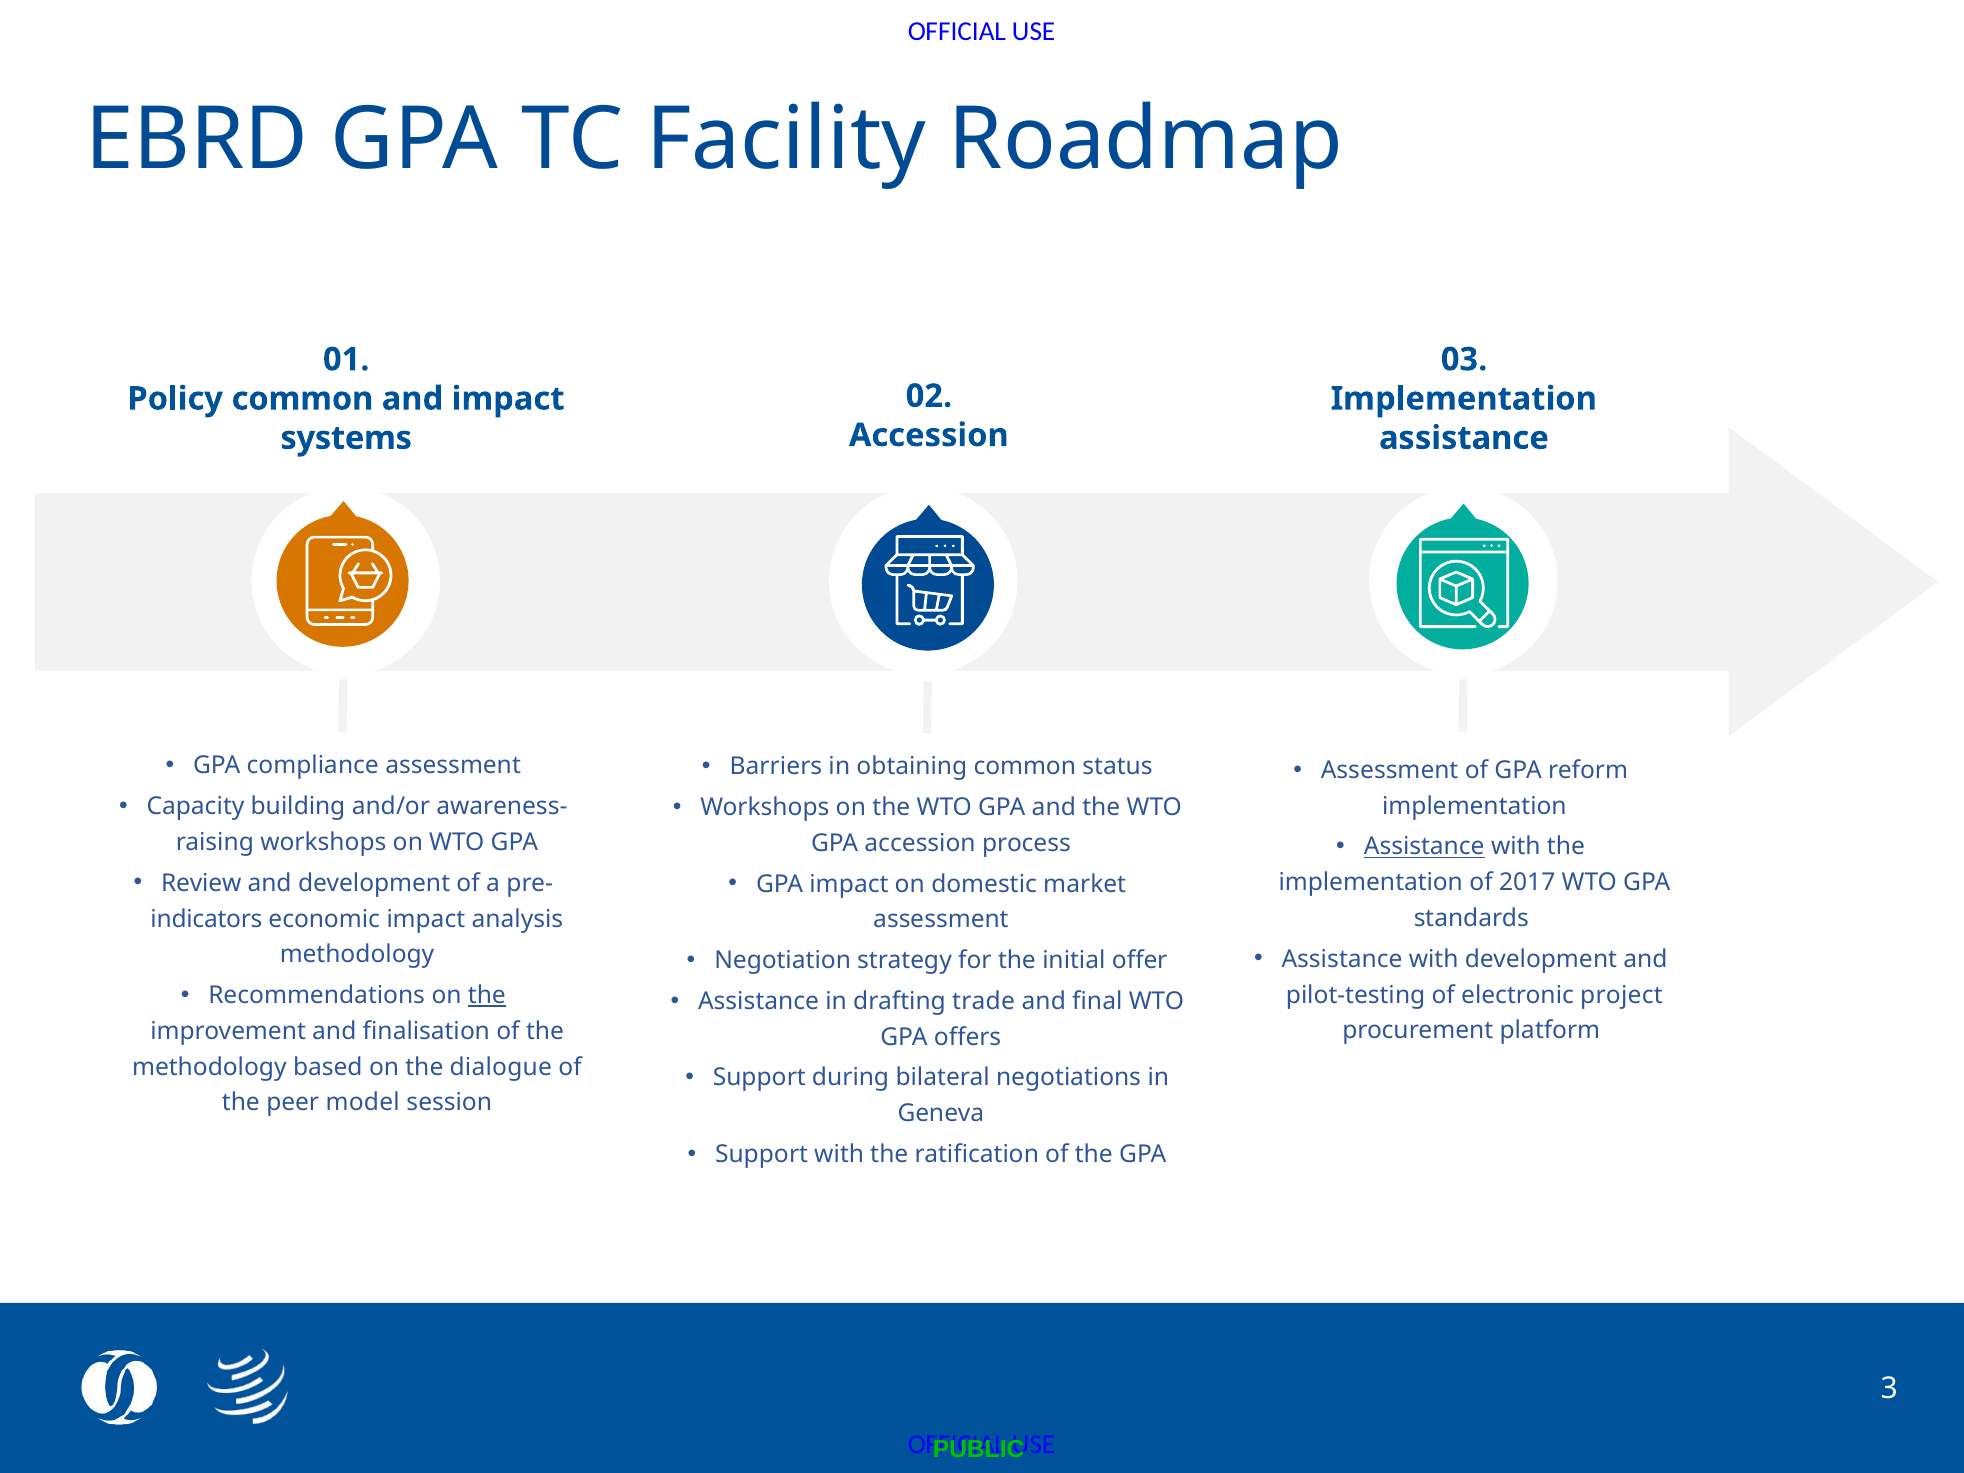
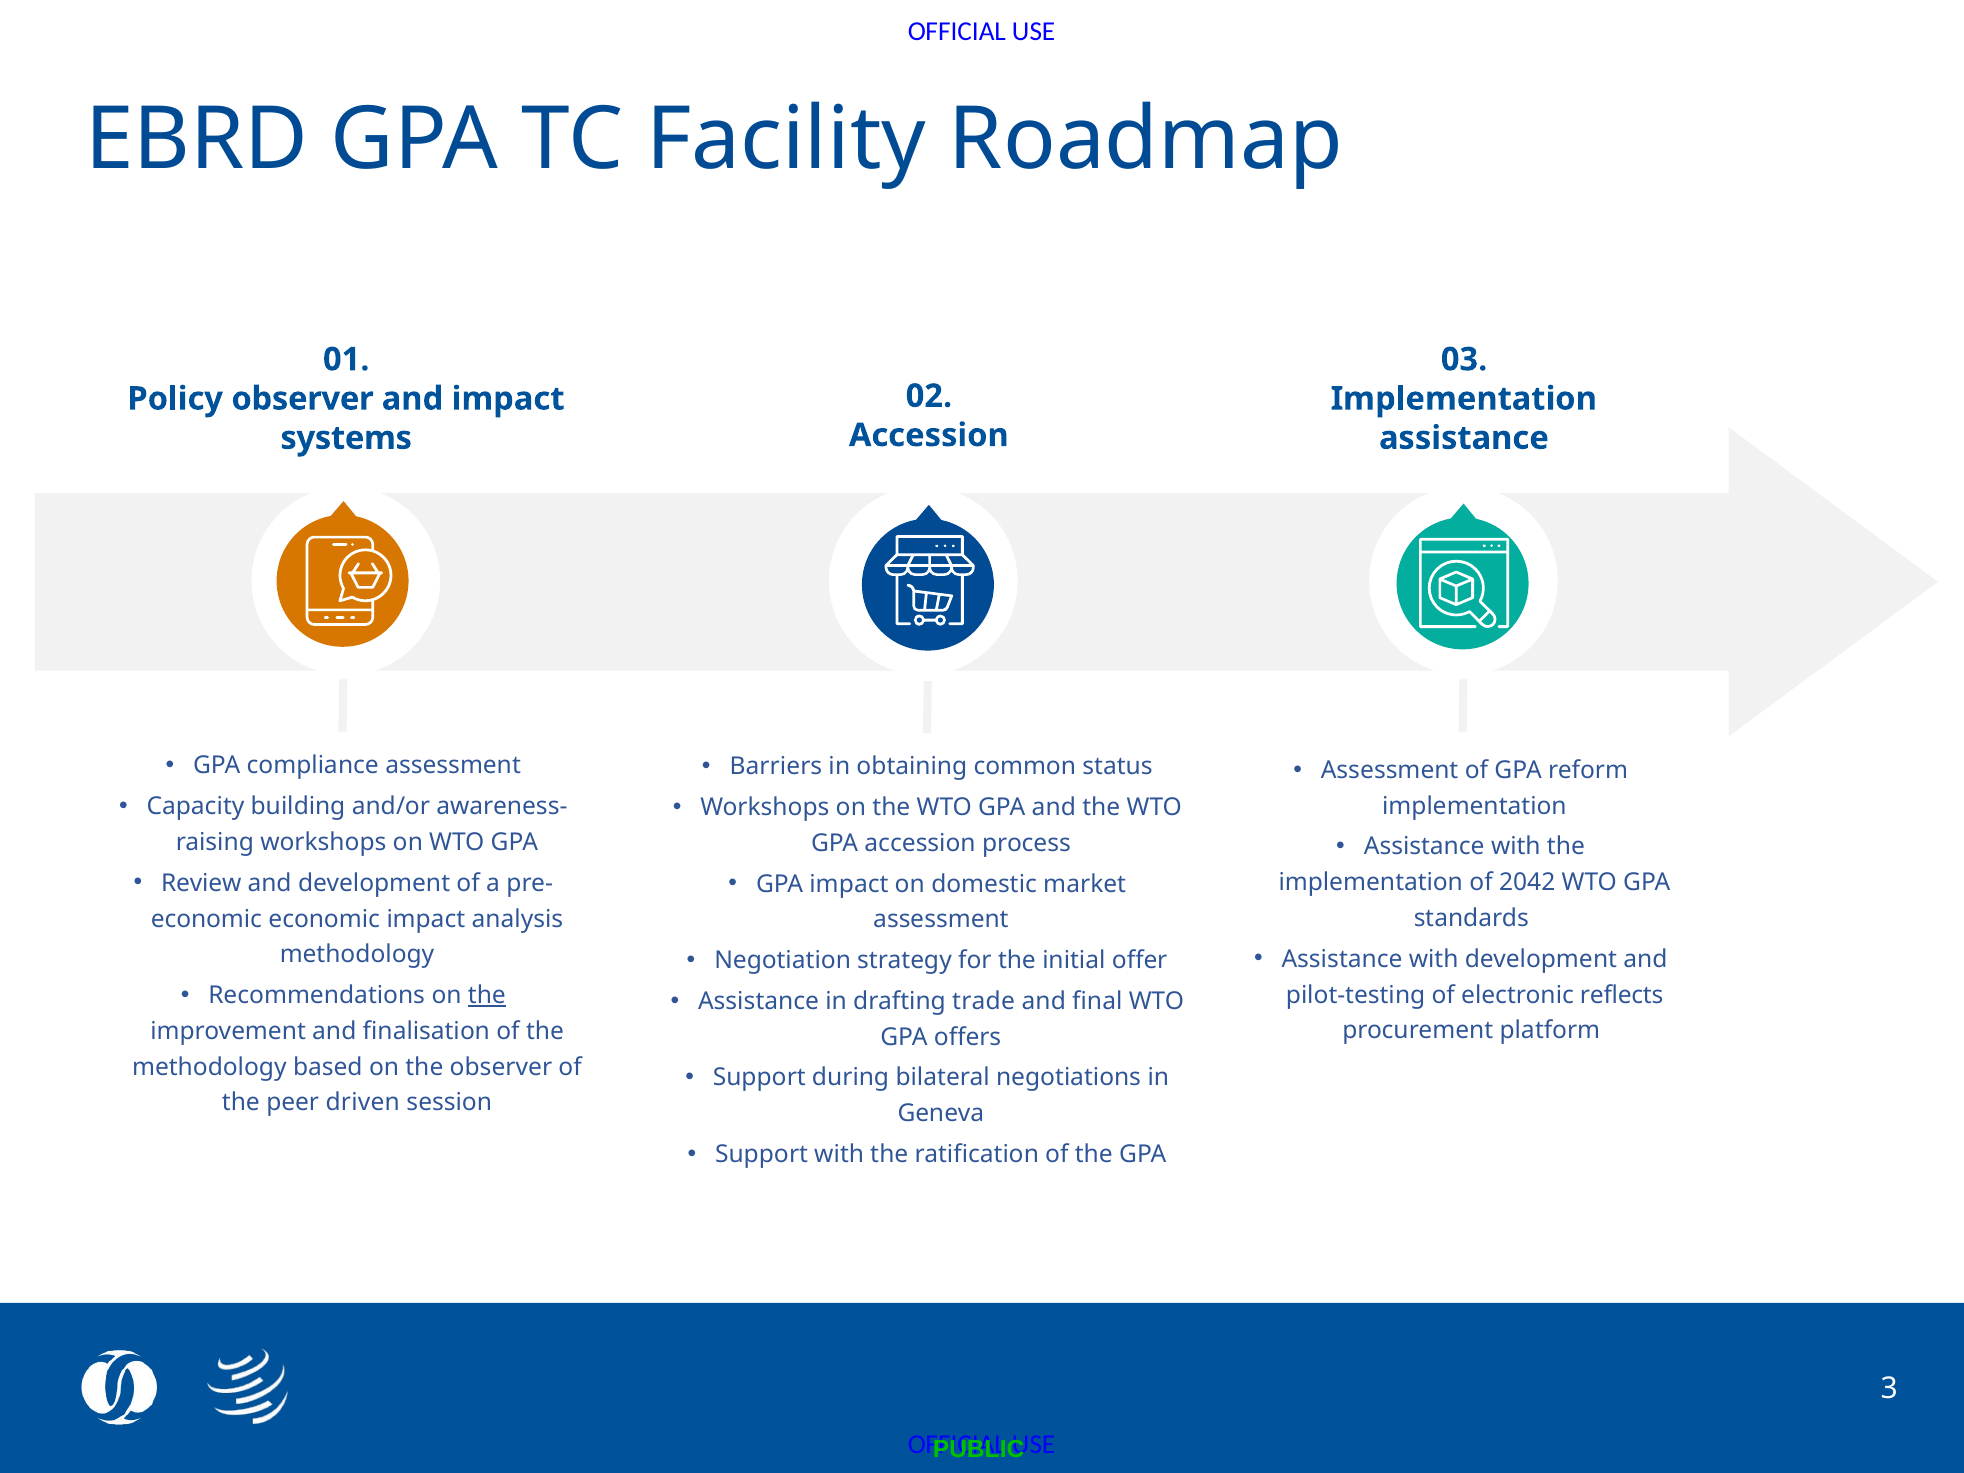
Policy common: common -> observer (303, 399)
Assistance underline: present -> none (1424, 847)
2017: 2017 -> 2042 (1527, 883)
indicators: indicators -> economic (206, 919)
project: project -> reflects (1622, 995)
the dialogue: dialogue -> observer (501, 1067)
model: model -> driven (363, 1103)
